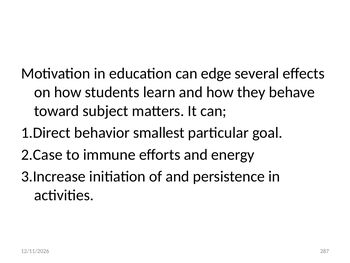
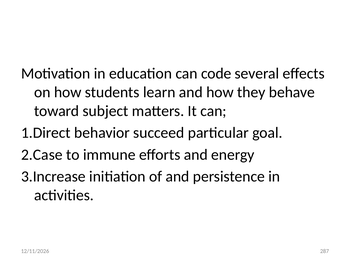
edge: edge -> code (216, 73)
smallest: smallest -> succeed (159, 133)
